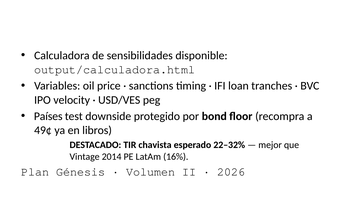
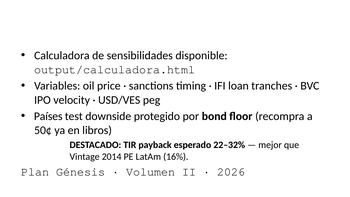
49¢: 49¢ -> 50¢ (43, 130)
chavista: chavista -> payback (155, 145)
